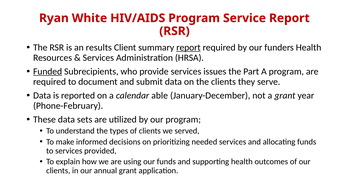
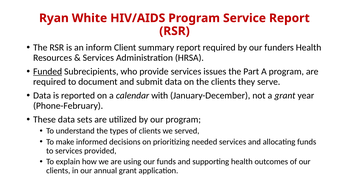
results: results -> inform (99, 48)
report underline: present -> none (188, 48)
able: able -> with (160, 96)
